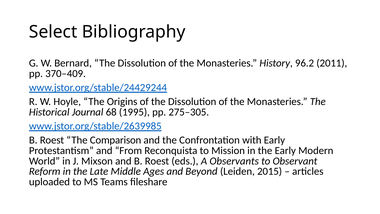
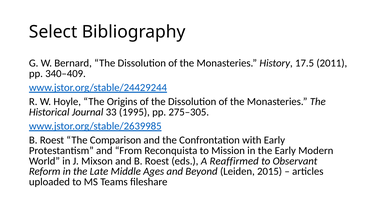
96.2: 96.2 -> 17.5 (305, 63)
370–409: 370–409 -> 340–409 (66, 74)
68: 68 -> 33 (111, 112)
Observants: Observants -> Reaffirmed (234, 161)
